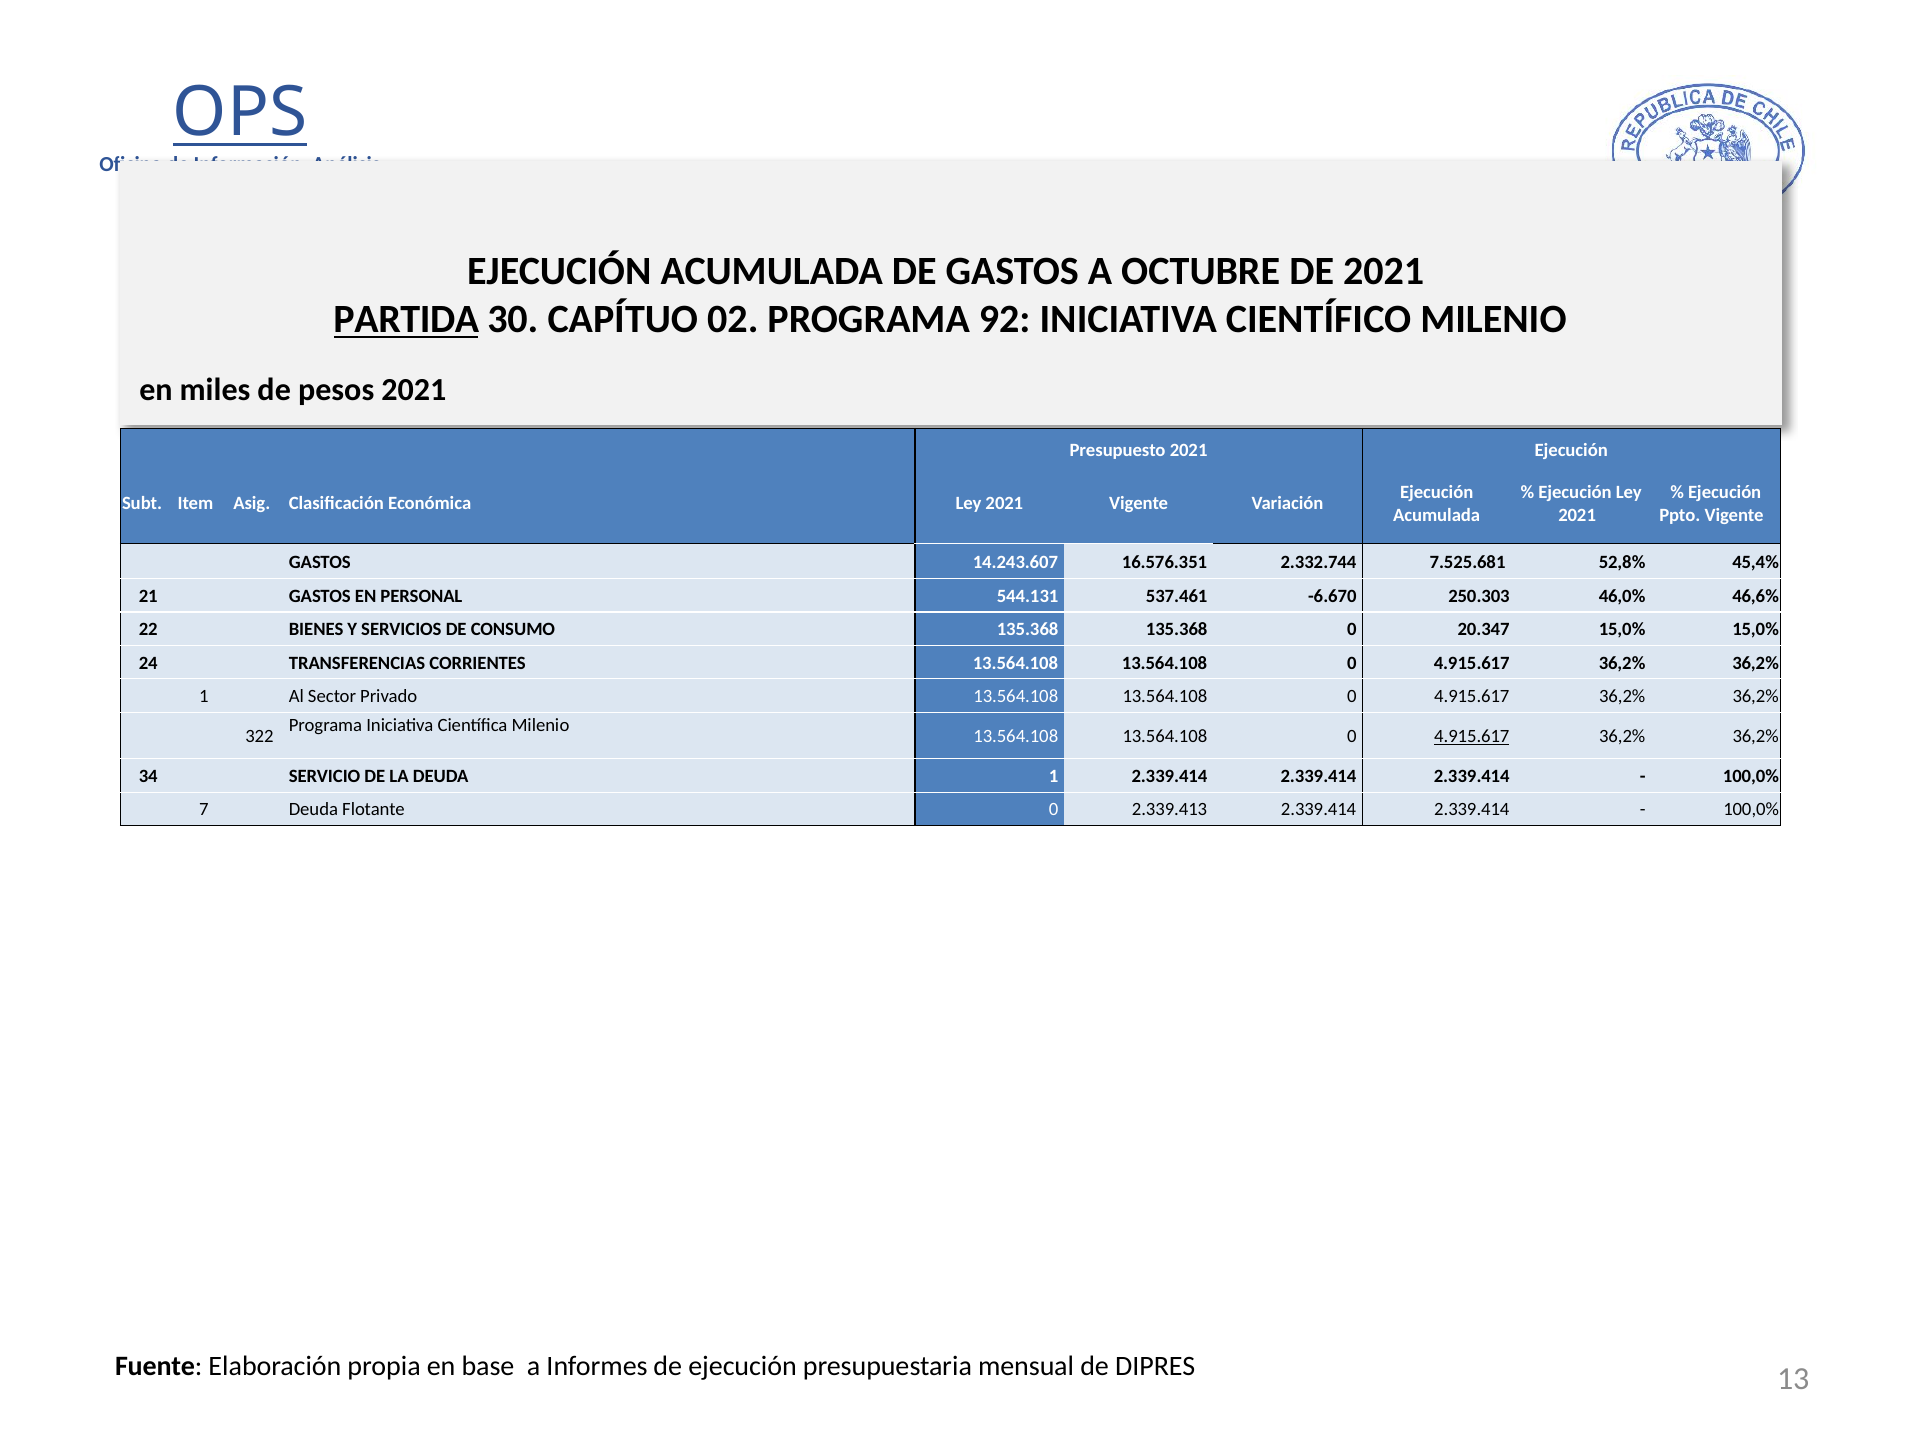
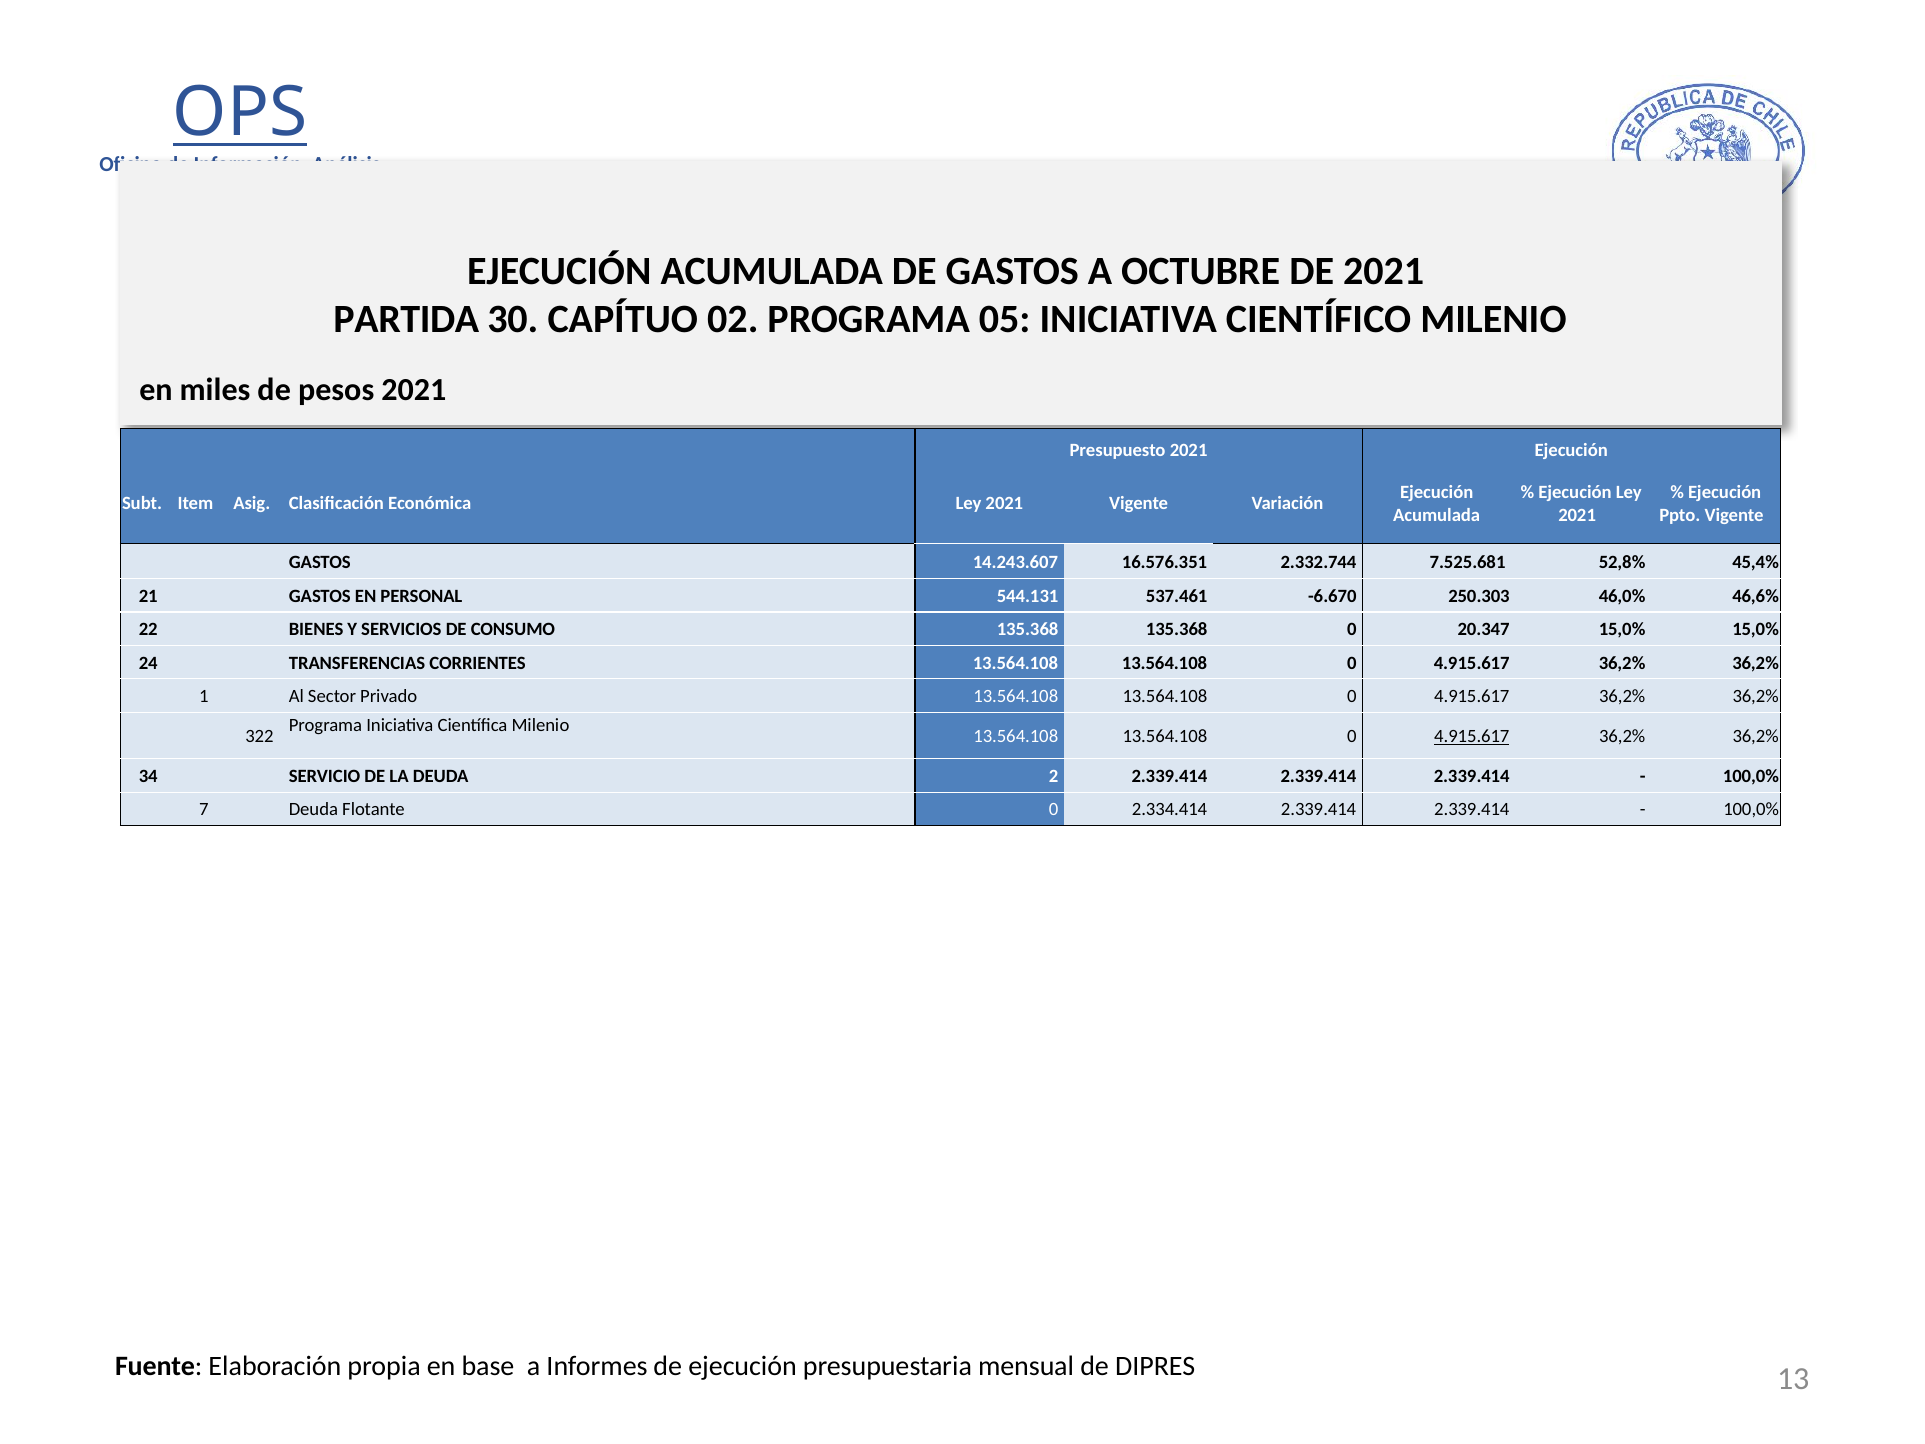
PARTIDA underline: present -> none (406, 320)
92: 92 -> 05 (1005, 320)
DEUDA 1: 1 -> 2 (1054, 776)
2.339.413: 2.339.413 -> 2.334.414 (1170, 810)
